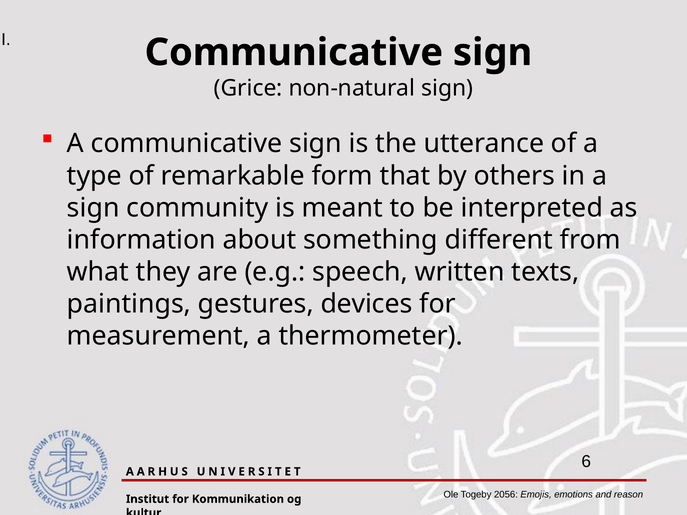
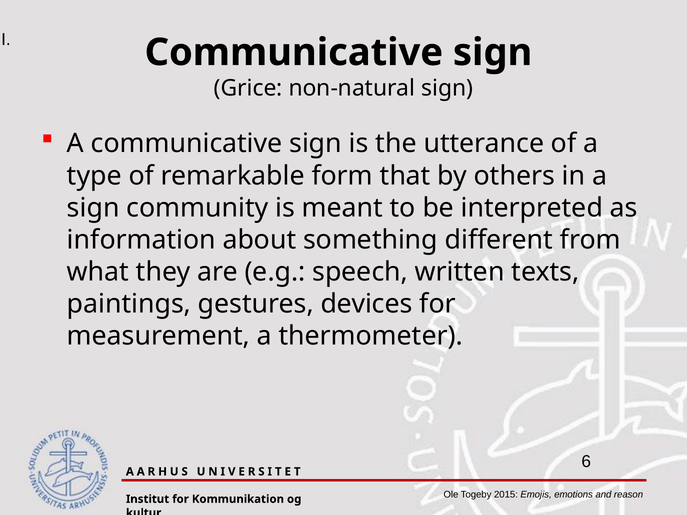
2056: 2056 -> 2015 (506, 495)
